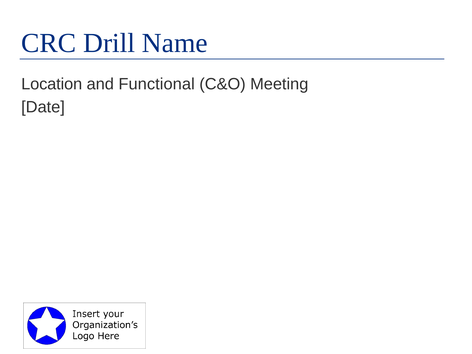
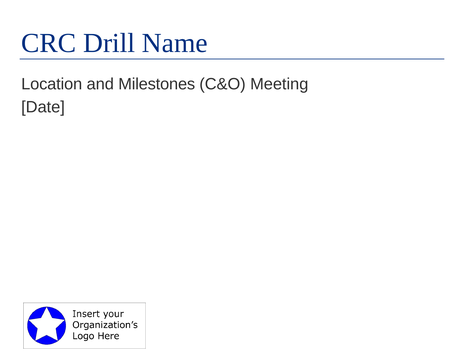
Functional: Functional -> Milestones (157, 84)
